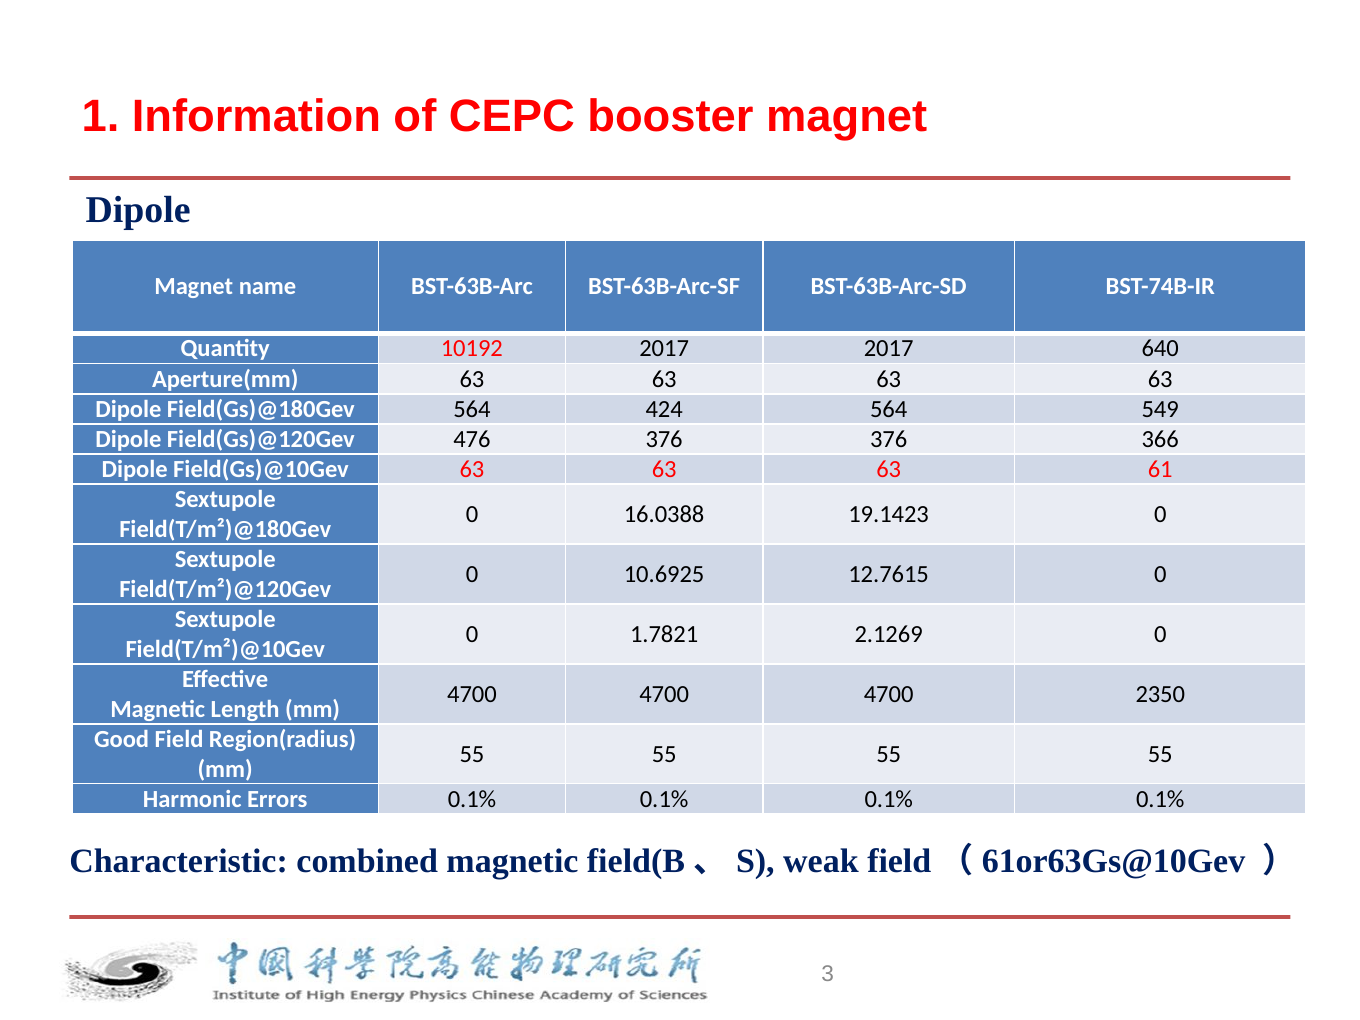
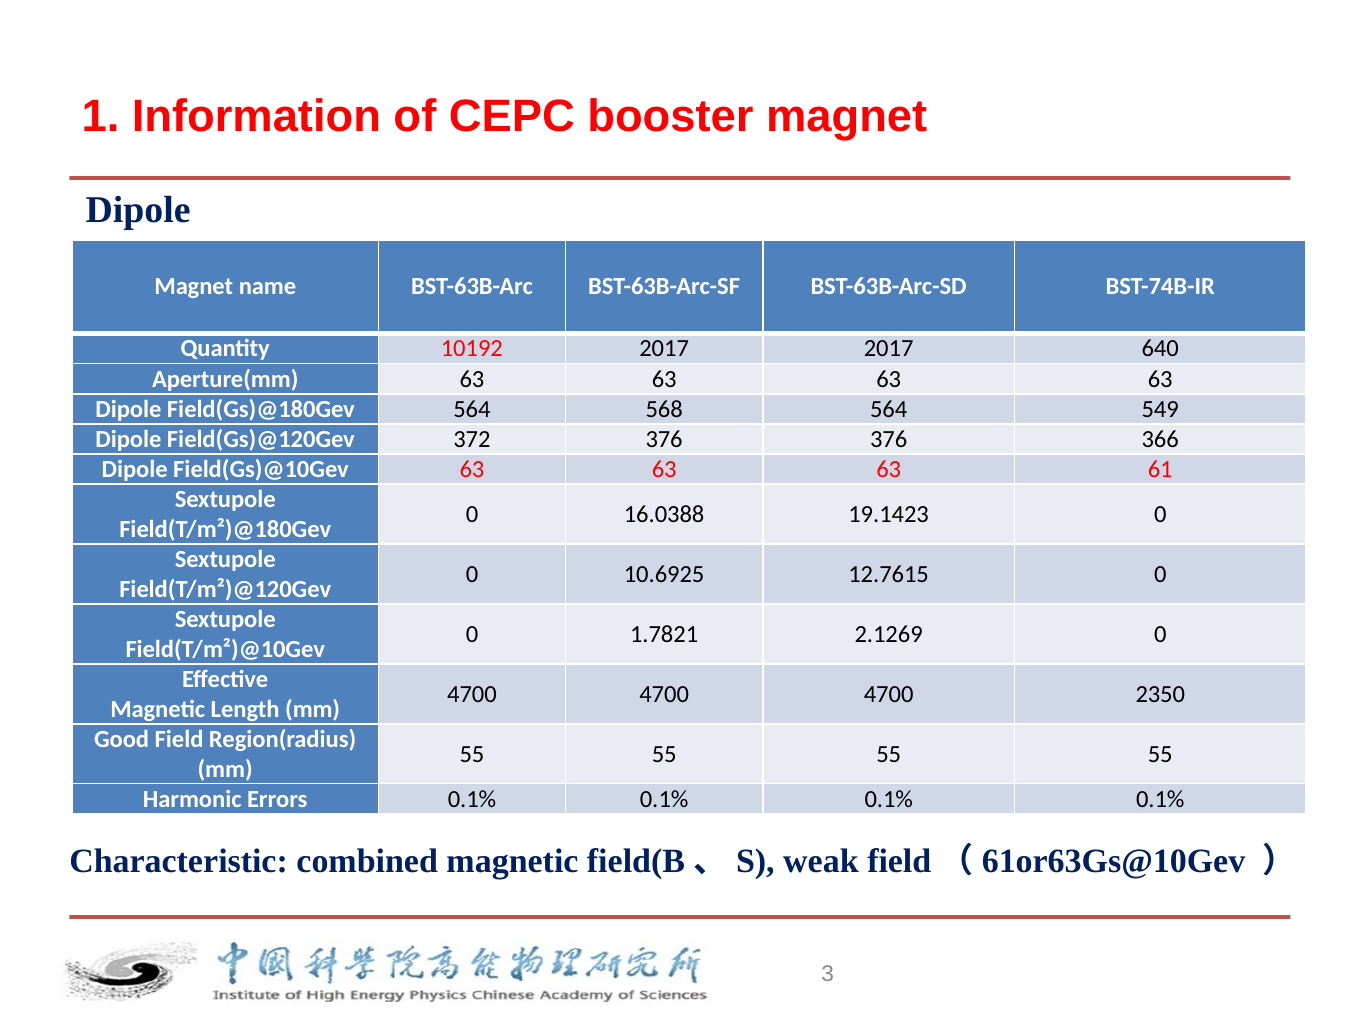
424: 424 -> 568 (664, 409)
476: 476 -> 372 (472, 439)
